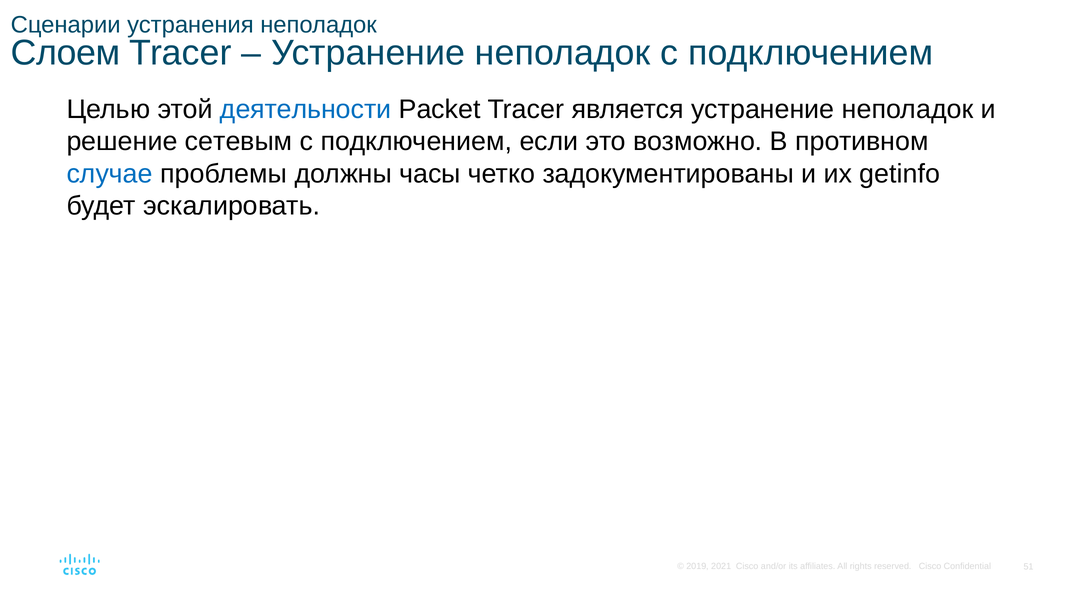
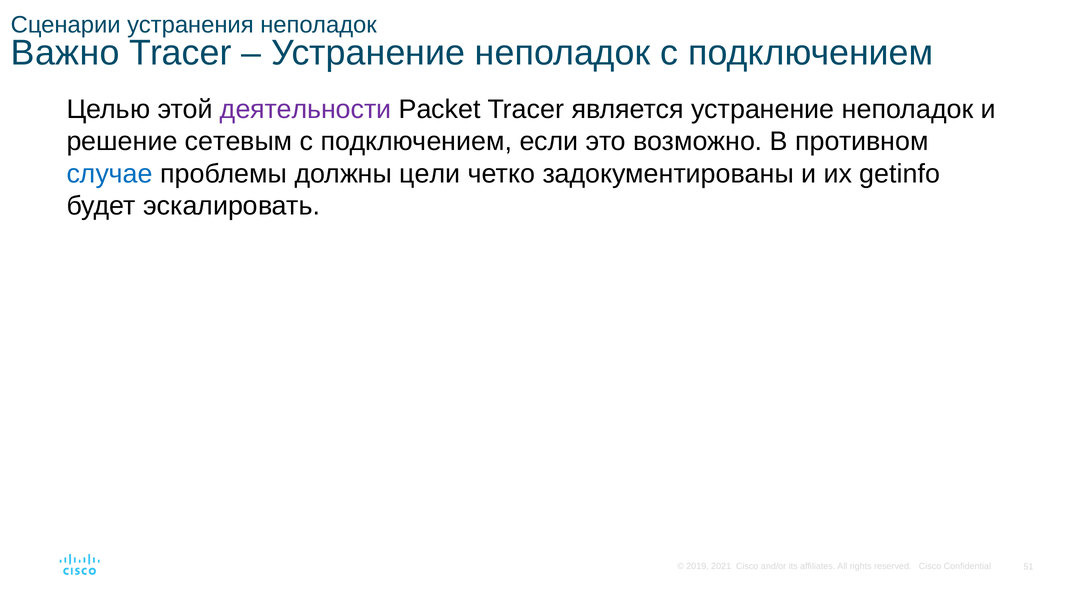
Слоем: Слоем -> Важно (65, 53)
деятельности colour: blue -> purple (306, 109)
часы: часы -> цели (430, 174)
